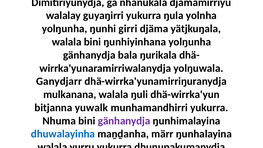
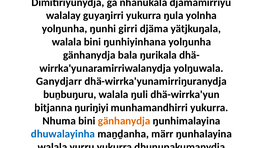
mulkanana: mulkanana -> buṉbuŋuru (70, 94)
bitjanna yuwalk: yuwalk -> ŋuriŋiyi (92, 108)
gänhanydja colour: purple -> orange (124, 121)
